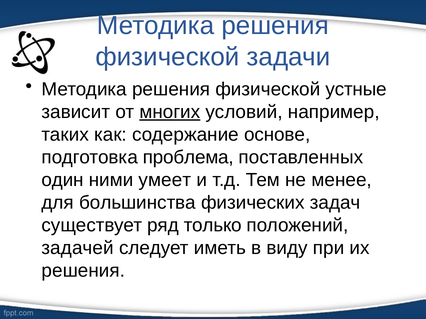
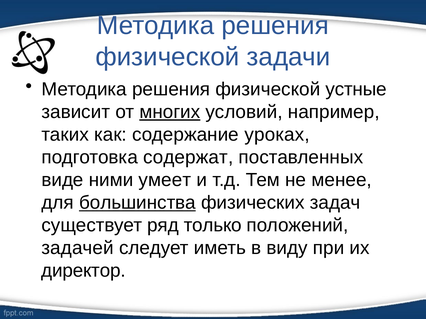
основе: основе -> уроках (277, 135)
проблема: проблема -> содержат (188, 158)
один: один -> виде (63, 180)
большинства underline: none -> present (137, 203)
решения: решения -> директор (83, 271)
